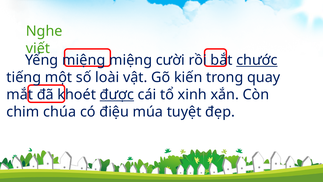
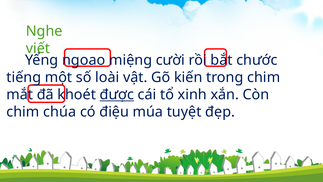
Yểng miệng: miệng -> ngoao (84, 60)
chước underline: present -> none (257, 60)
trong quay: quay -> chim (264, 77)
